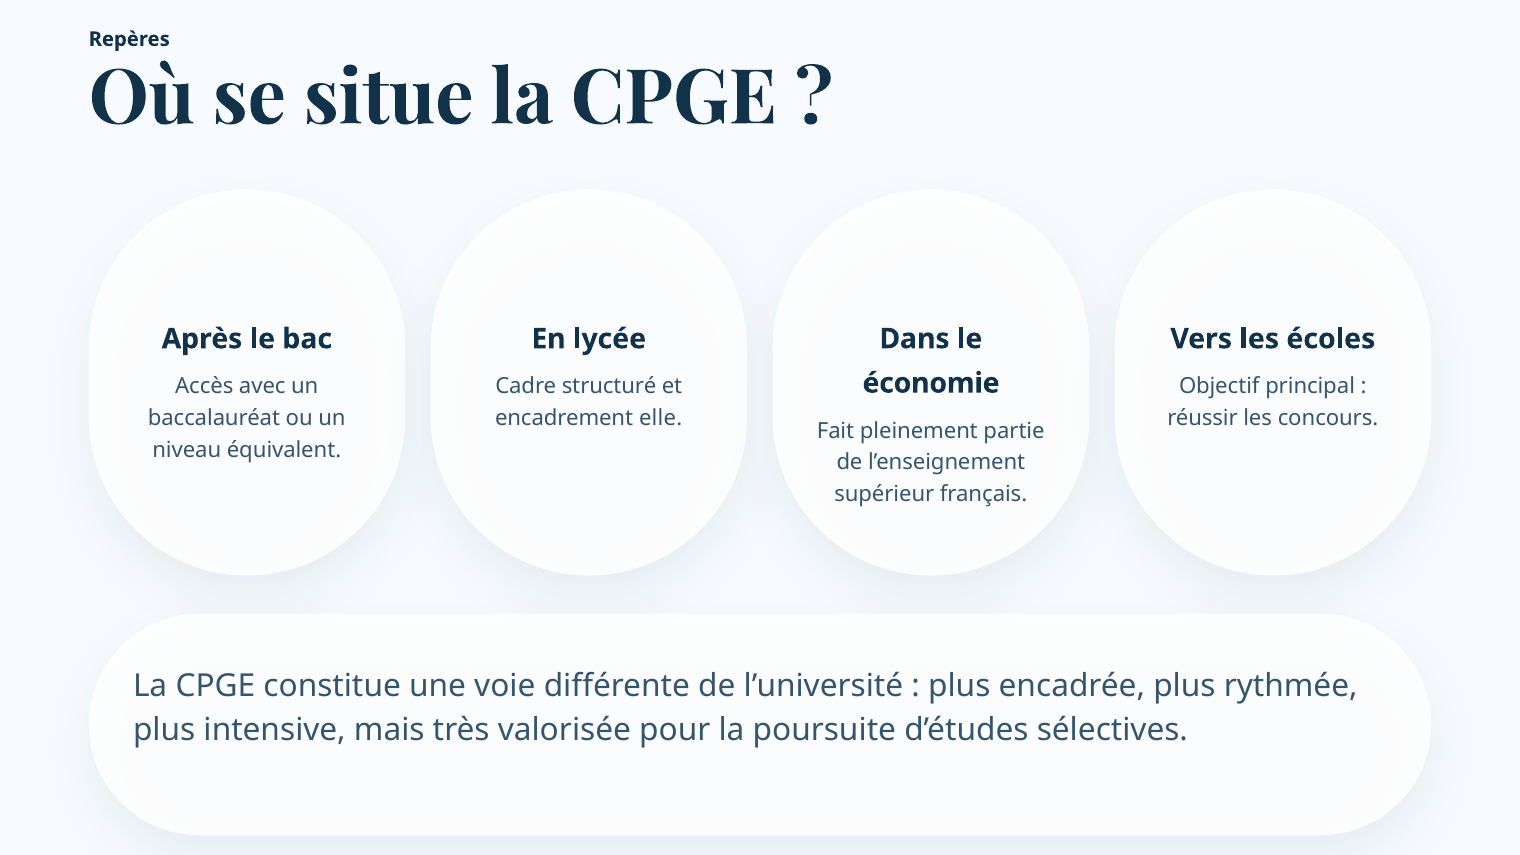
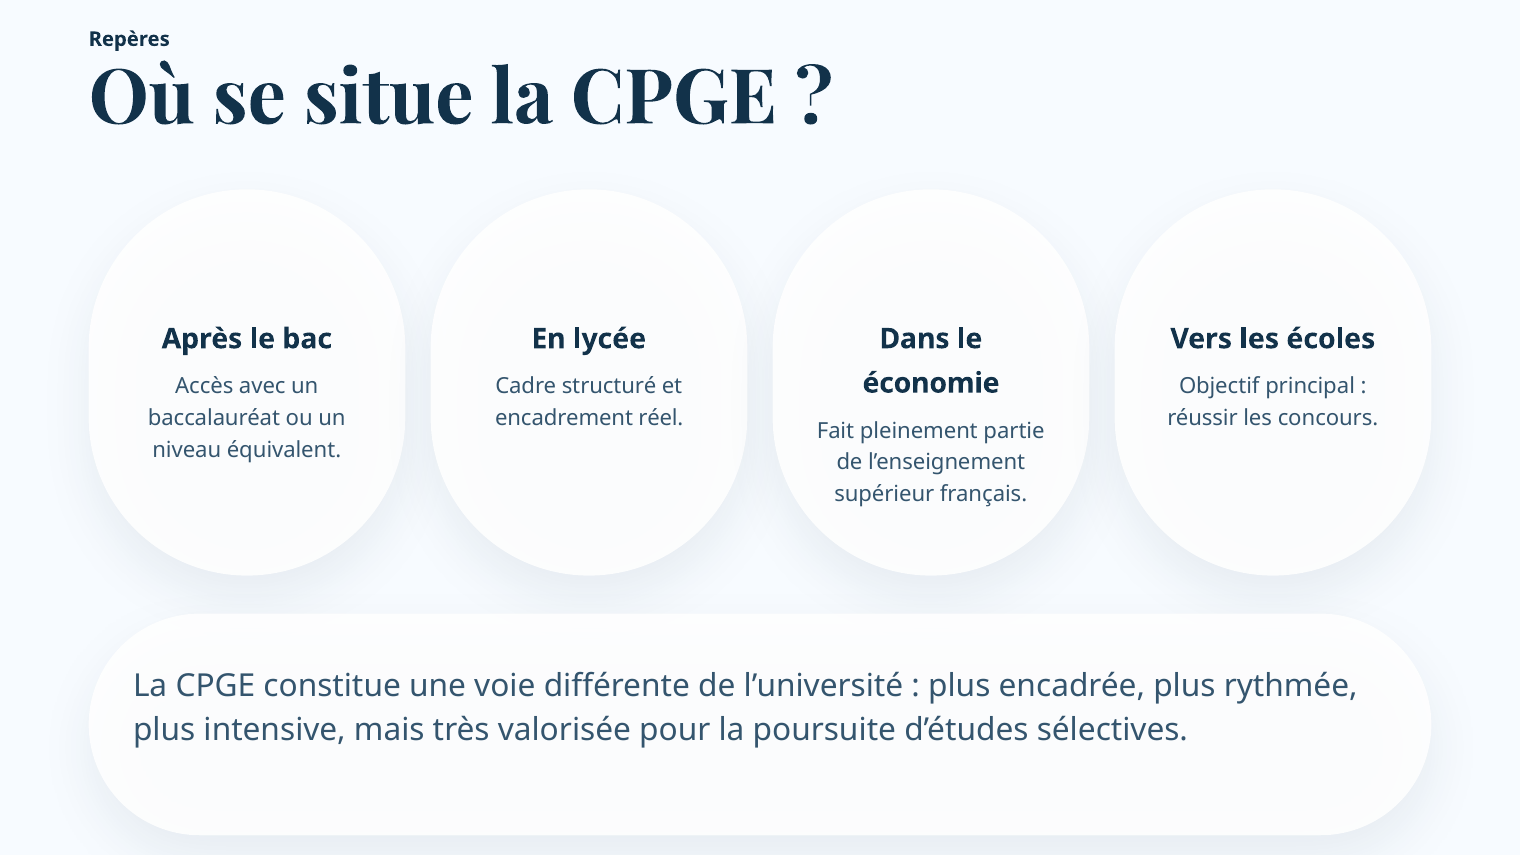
elle: elle -> réel (661, 418)
